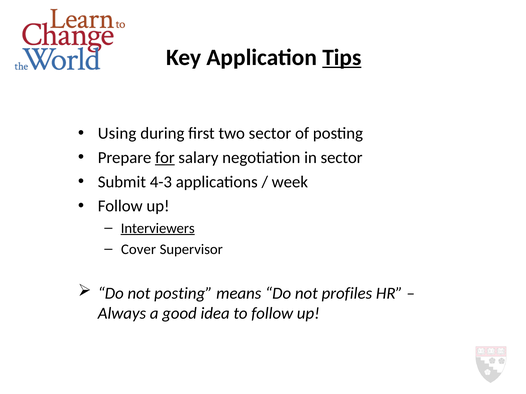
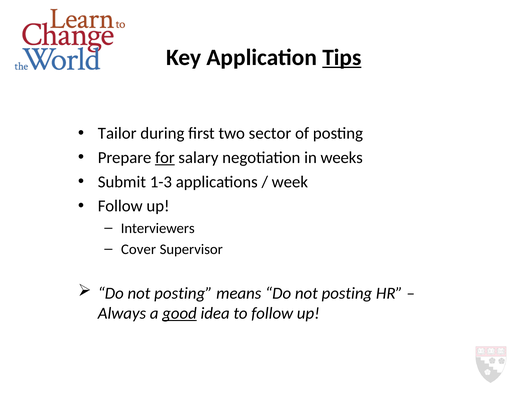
Using: Using -> Tailor (117, 134)
in sector: sector -> weeks (342, 158)
4-3: 4-3 -> 1-3 (161, 182)
Interviewers underline: present -> none (158, 229)
means Do not profiles: profiles -> posting (347, 294)
good underline: none -> present (180, 314)
